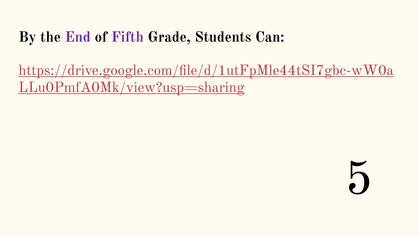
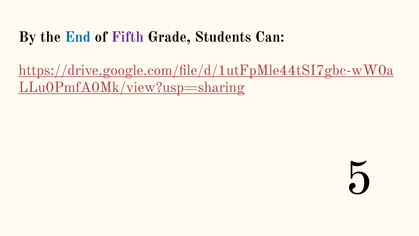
End colour: purple -> blue (78, 37)
